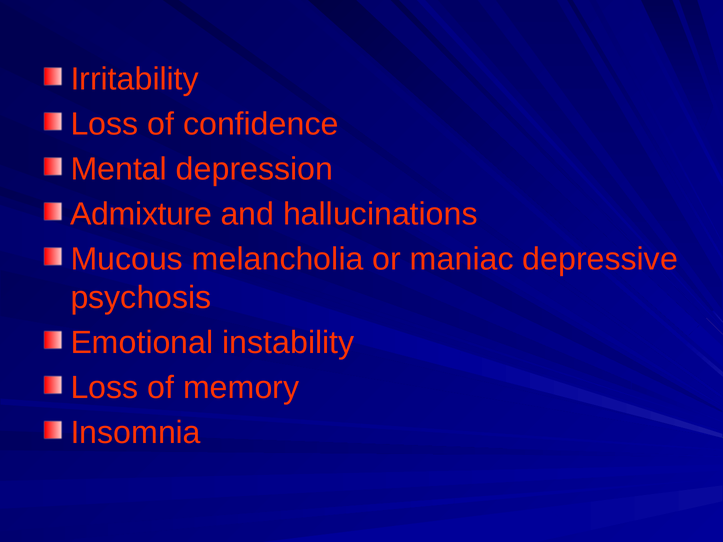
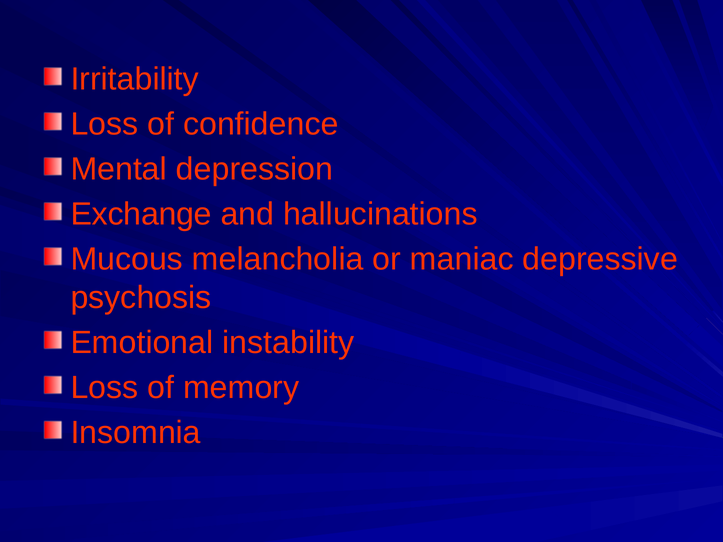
Admixture: Admixture -> Exchange (141, 214)
